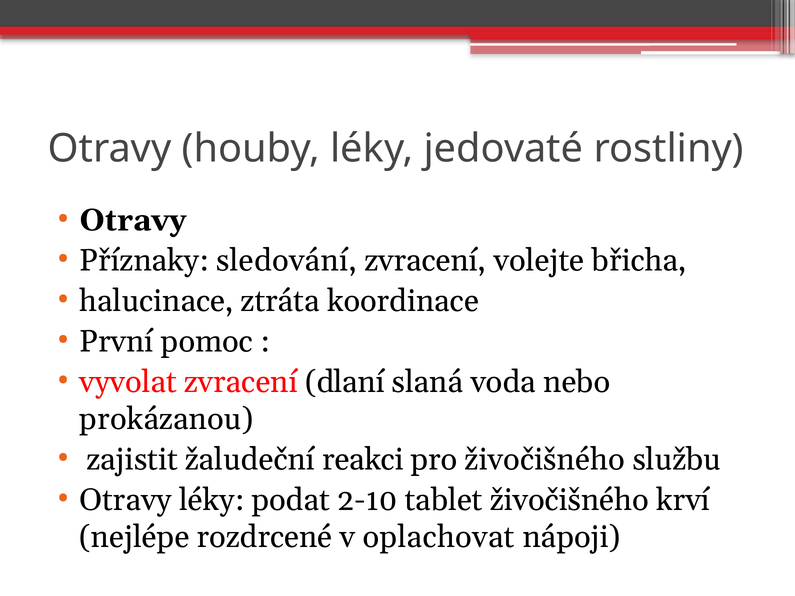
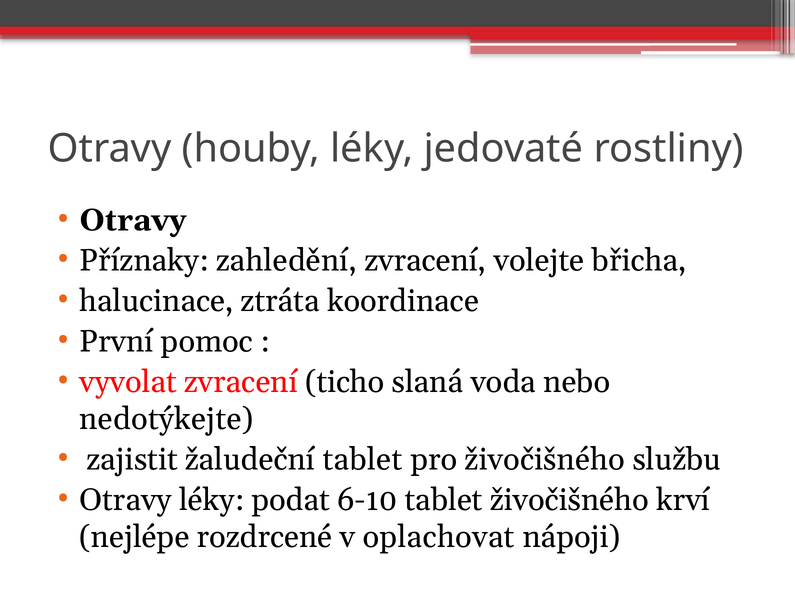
sledování: sledování -> zahledění (287, 261)
dlaní: dlaní -> ticho (345, 382)
prokázanou: prokázanou -> nedotýkejte (166, 419)
žaludeční reakci: reakci -> tablet (363, 460)
2-10: 2-10 -> 6-10 (367, 500)
